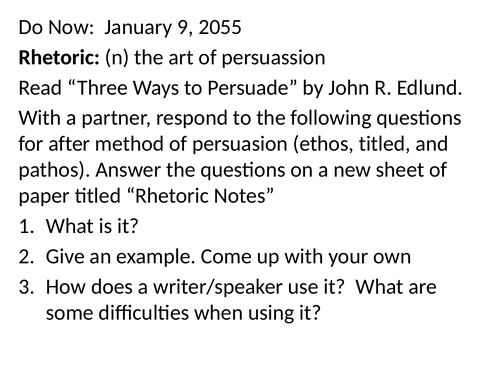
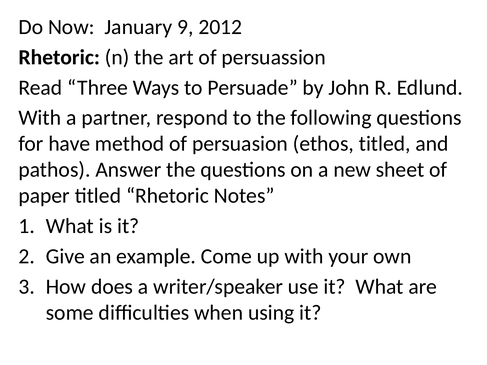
2055: 2055 -> 2012 (220, 27)
after: after -> have (69, 144)
